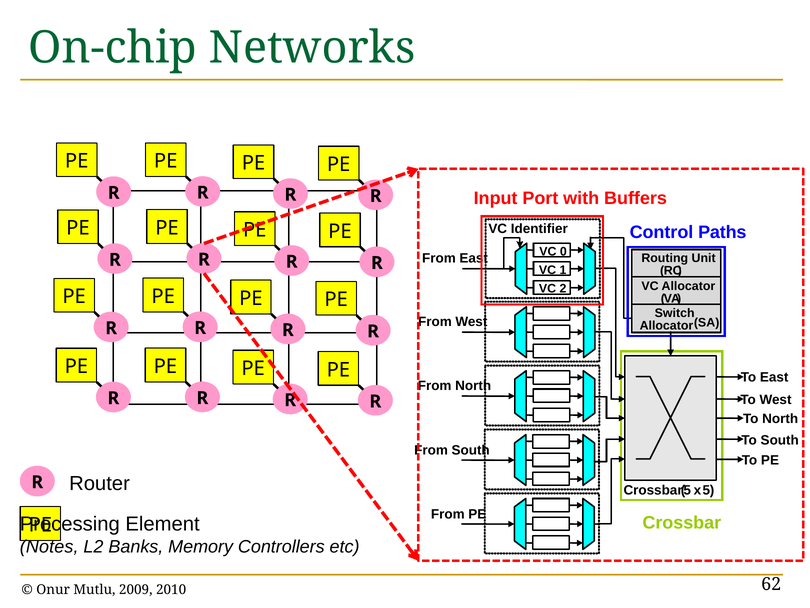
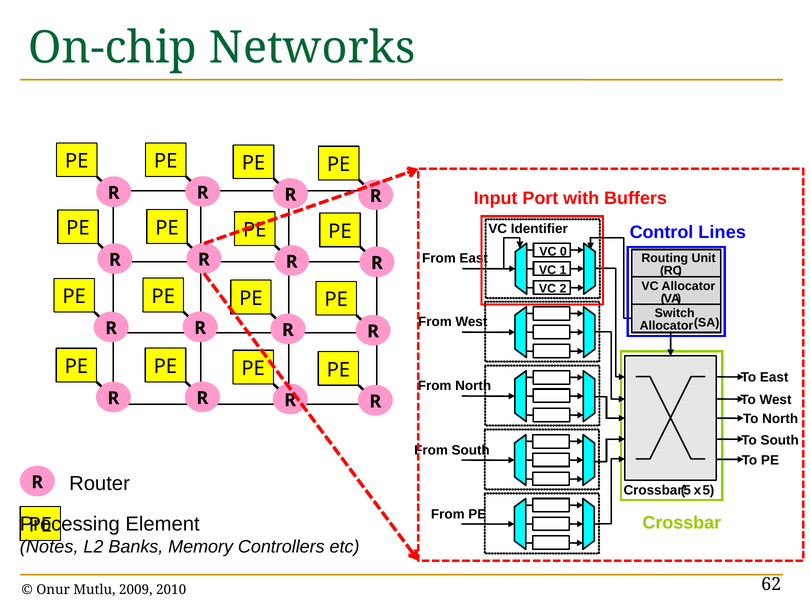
Paths: Paths -> Lines (722, 232)
